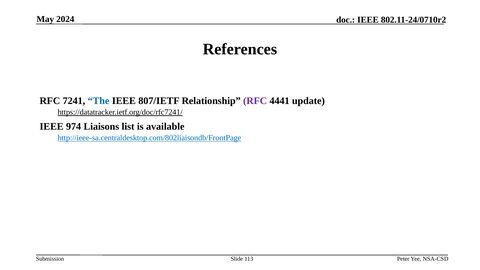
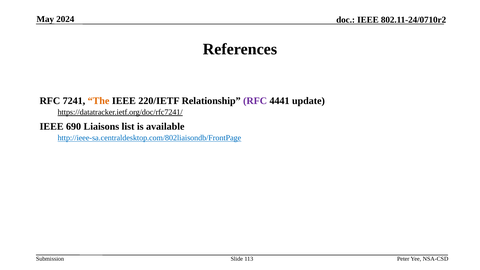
The colour: blue -> orange (99, 101)
807/IETF: 807/IETF -> 220/IETF (159, 101)
974: 974 -> 690 (74, 127)
